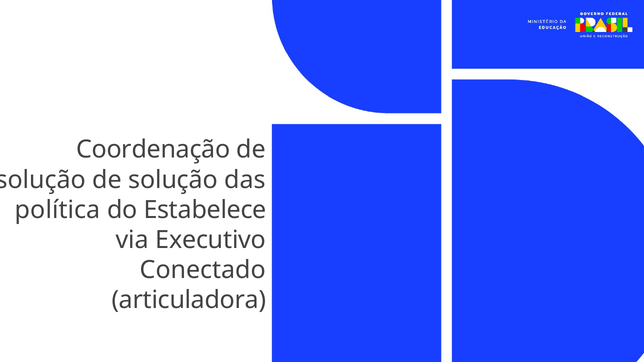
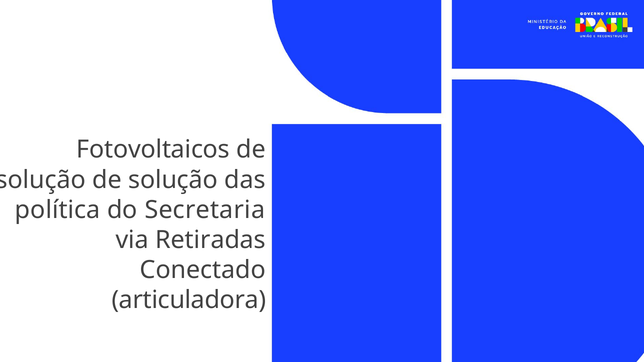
Coordenação: Coordenação -> Fotovoltaicos (153, 150)
Estabelece: Estabelece -> Secretaria (205, 210)
Executivo: Executivo -> Retiradas (211, 240)
